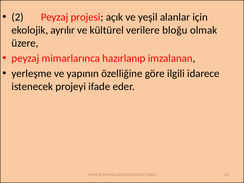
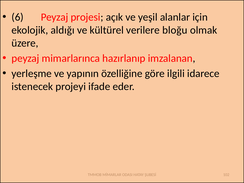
2: 2 -> 6 (18, 17)
ayrılır: ayrılır -> aldığı (63, 30)
